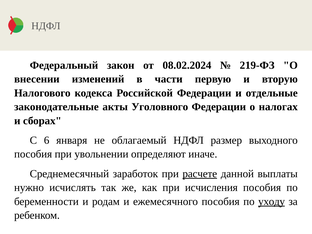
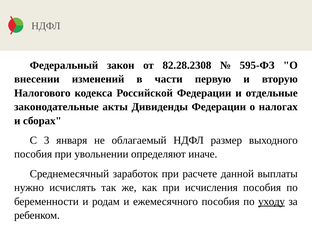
08.02.2024: 08.02.2024 -> 82.28.2308 (187, 65)
219-ФЗ: 219-ФЗ -> 595-ФЗ (257, 65)
Уголовного: Уголовного -> Дивиденды (160, 107)
6: 6 -> 3 (47, 140)
расчете underline: present -> none (200, 174)
